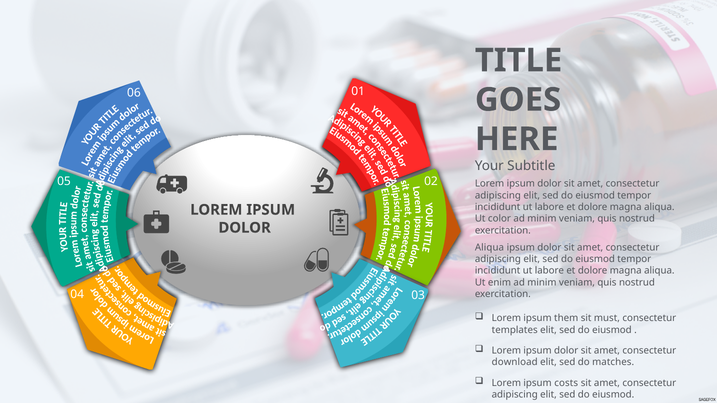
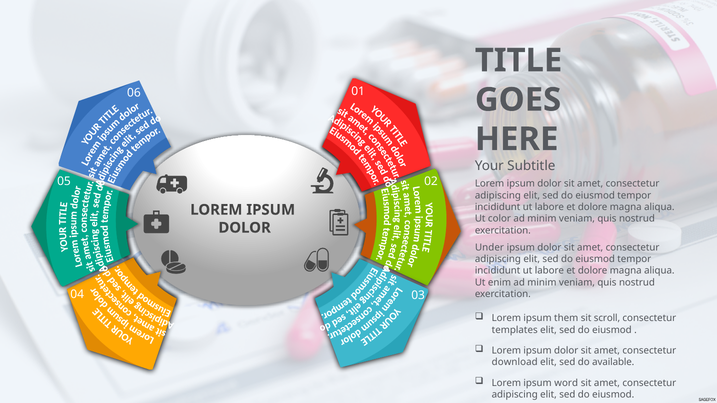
Aliqua: Aliqua -> Under (490, 248)
must: must -> scroll (607, 319)
matches: matches -> available (613, 362)
costs: costs -> word (566, 383)
